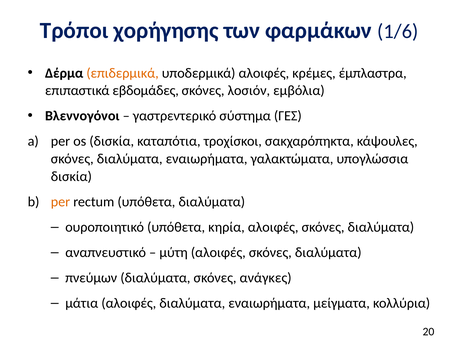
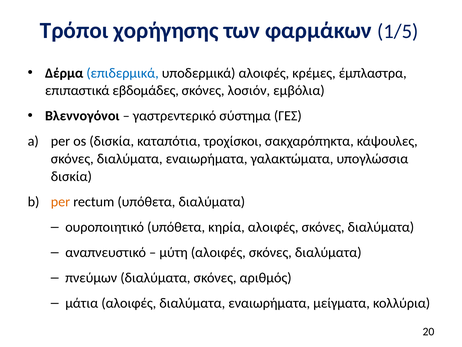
1/6: 1/6 -> 1/5 (398, 31)
επιδερμικά colour: orange -> blue (123, 73)
ανάγκες: ανάγκες -> αριθμός (266, 278)
